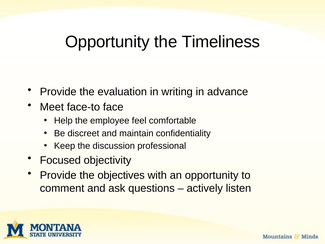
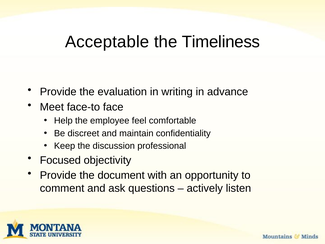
Opportunity: Opportunity -> Acceptable (107, 42)
objectives: objectives -> document (121, 175)
